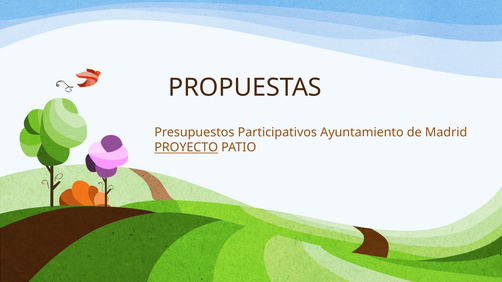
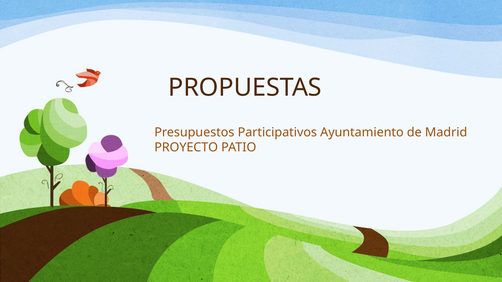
PROYECTO underline: present -> none (186, 148)
